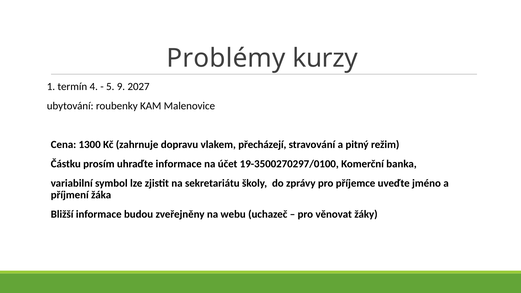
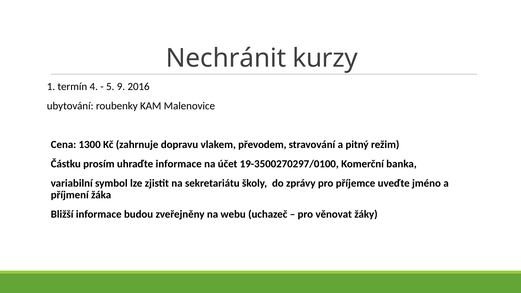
Problémy: Problémy -> Nechránit (226, 58)
2027: 2027 -> 2016 (139, 87)
přecházejí: přecházejí -> převodem (262, 145)
